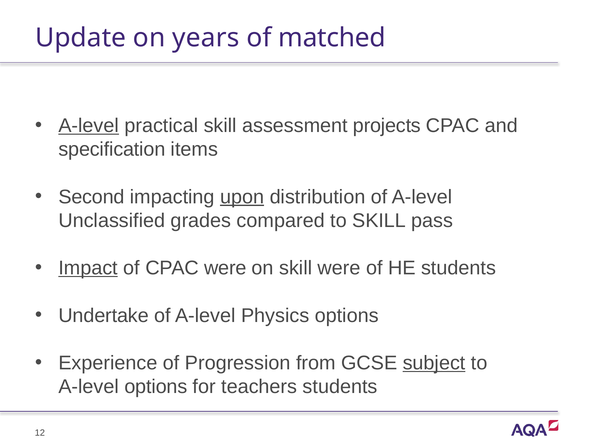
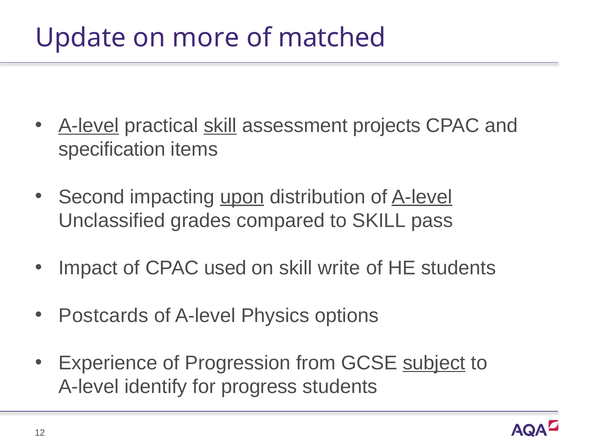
years: years -> more (206, 38)
skill underline: none -> present (220, 126)
A-level underline: none -> present (422, 197)
Impact underline: present -> none (88, 268)
CPAC were: were -> used (225, 268)
skill were: were -> write (339, 268)
Undertake: Undertake -> Postcards (103, 316)
A-level options: options -> identify (156, 387)
teachers: teachers -> progress (259, 387)
